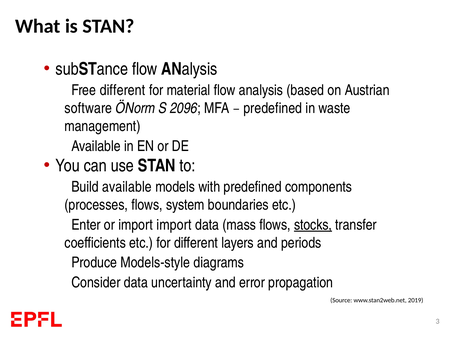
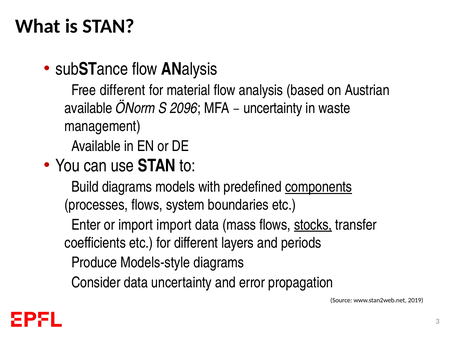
software: software -> available (88, 108)
predefined: predefined -> uncertainty (273, 108)
available: available -> diagrams (127, 187)
components underline: none -> present (319, 187)
